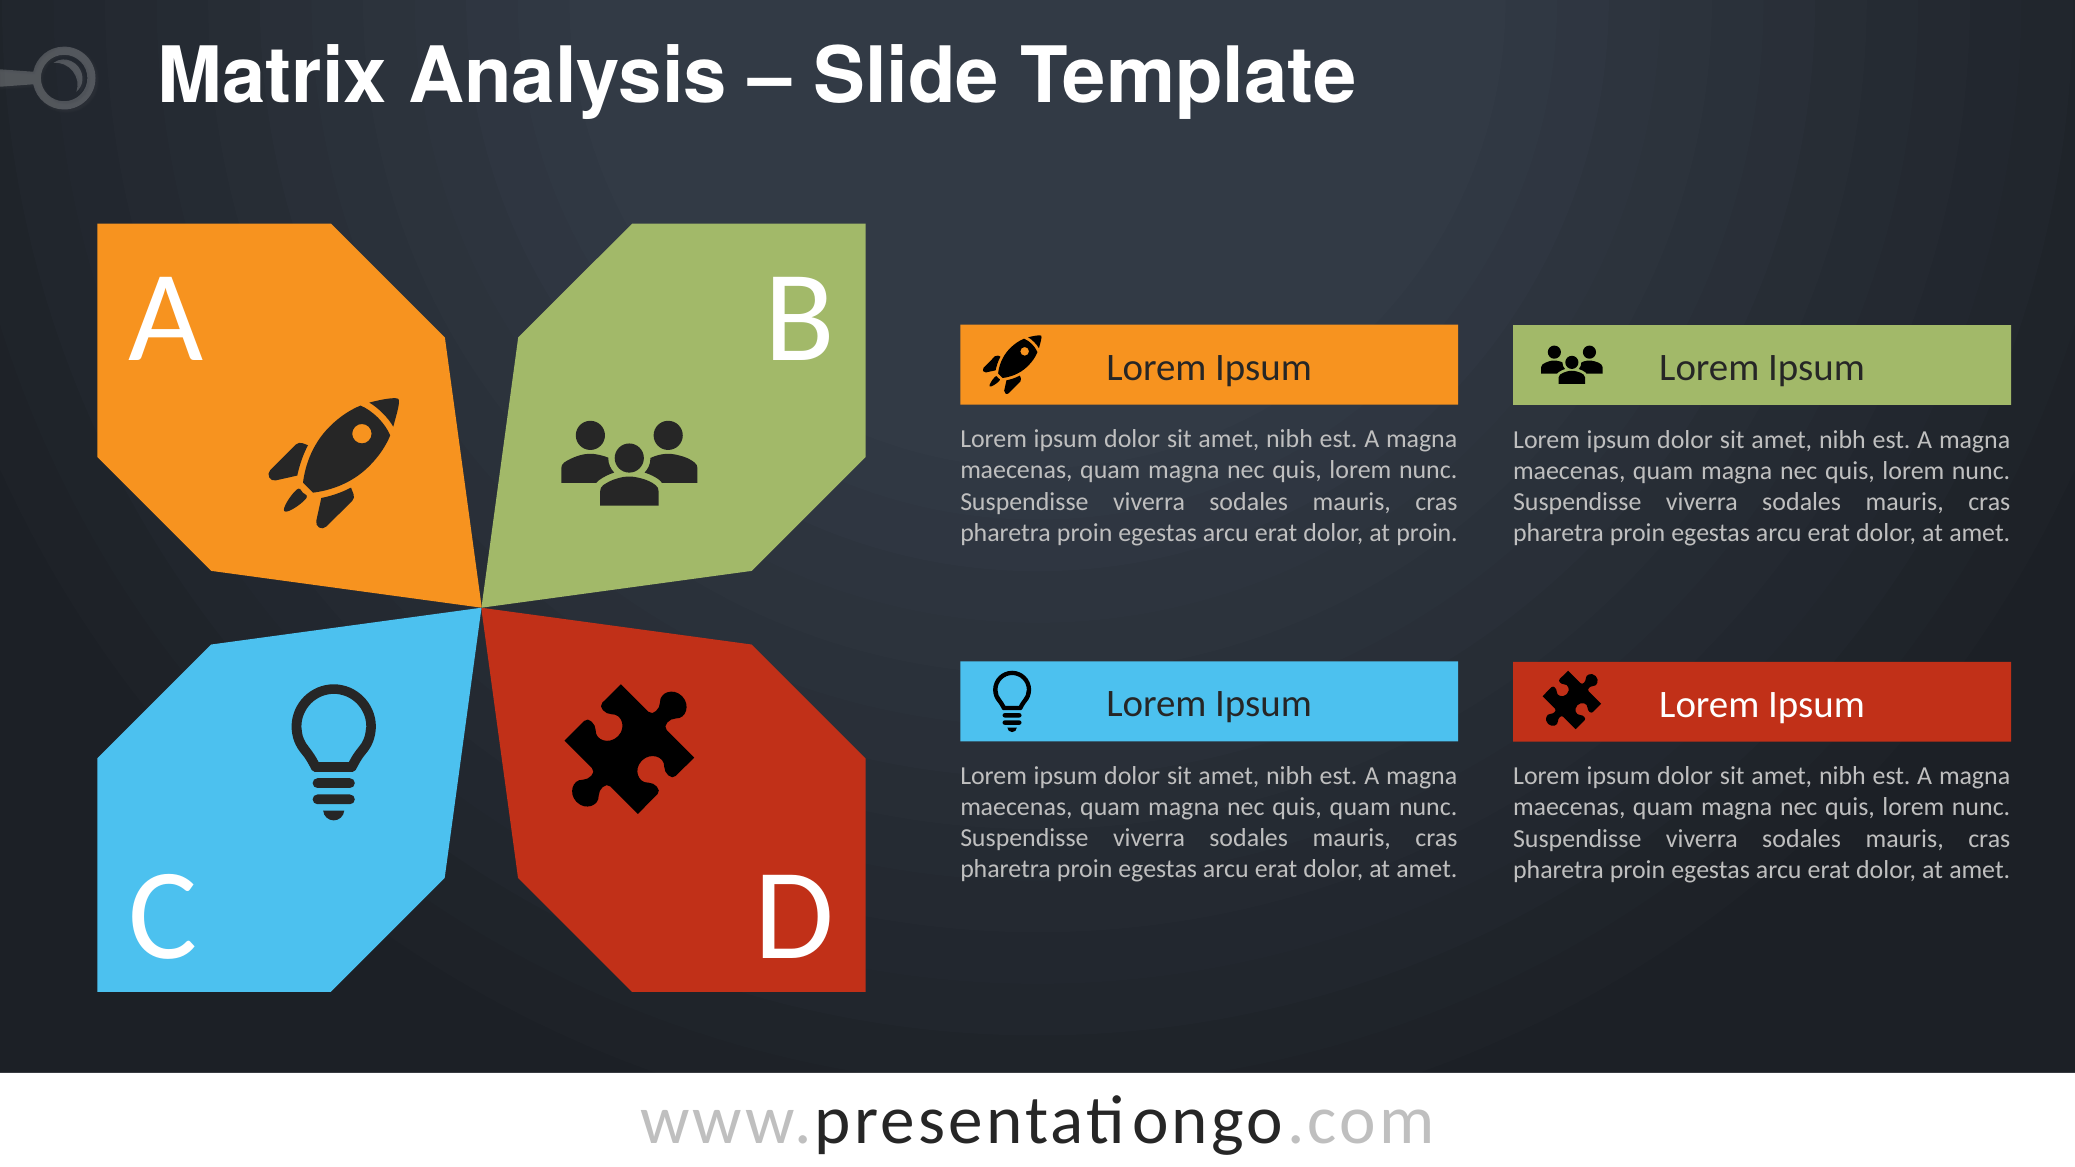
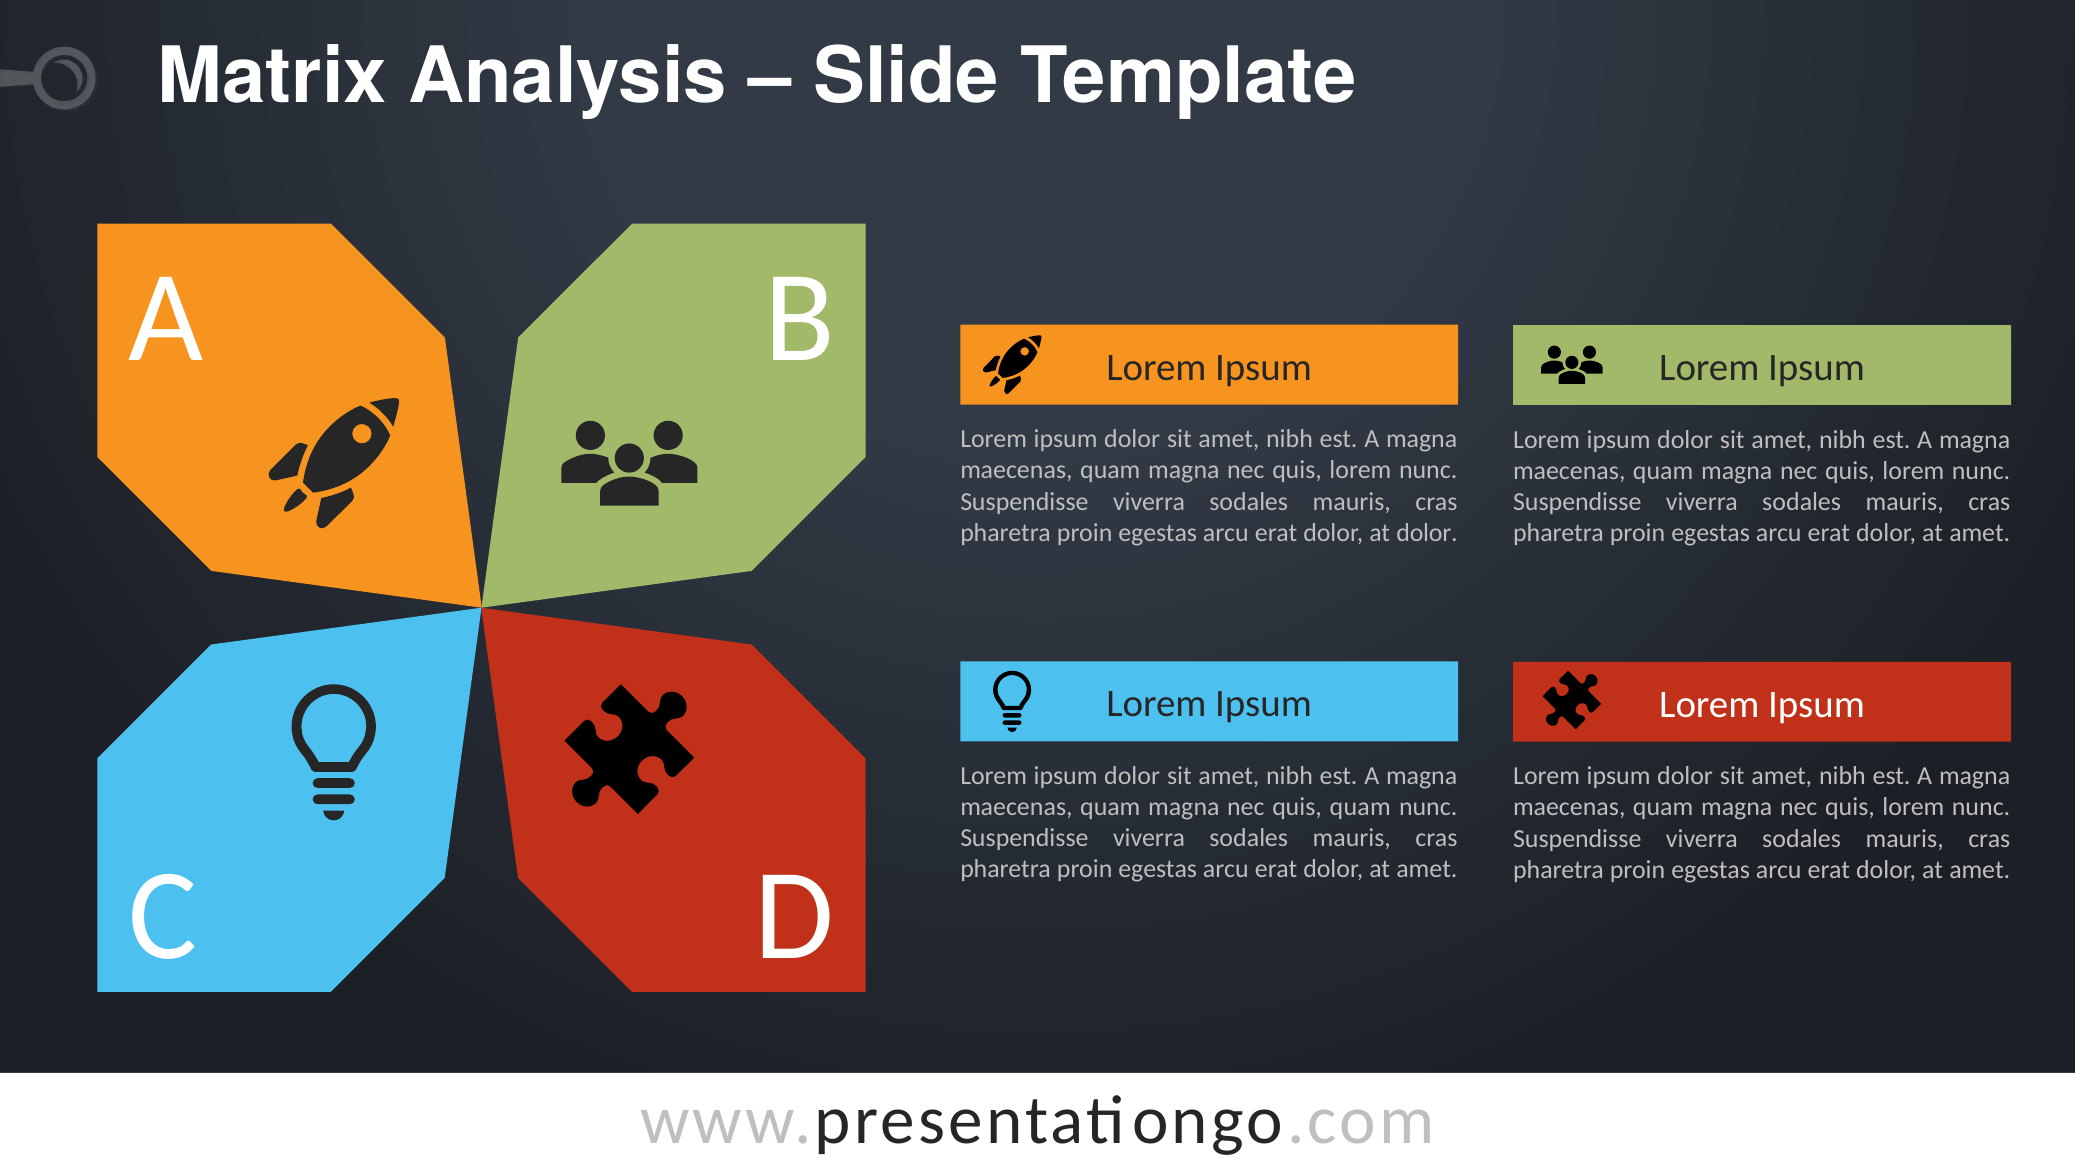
at proin: proin -> dolor (1427, 533)
